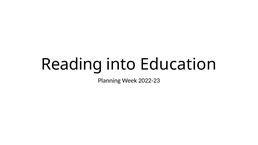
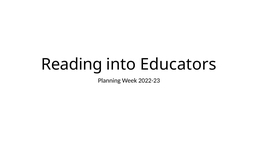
Education: Education -> Educators (178, 64)
